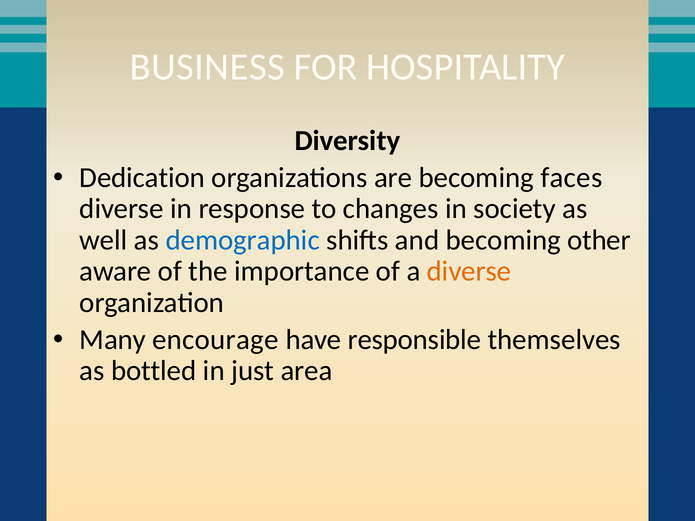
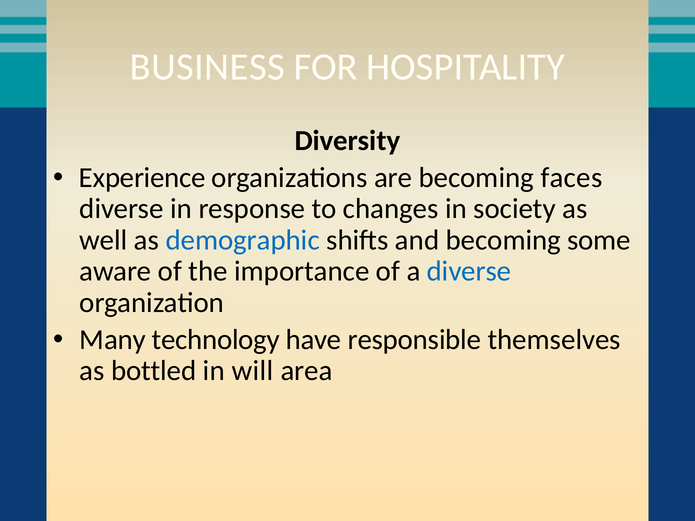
Dedication: Dedication -> Experience (142, 178)
other: other -> some (599, 240)
diverse colour: orange -> blue (469, 271)
encourage: encourage -> technology (216, 340)
just: just -> will (252, 371)
